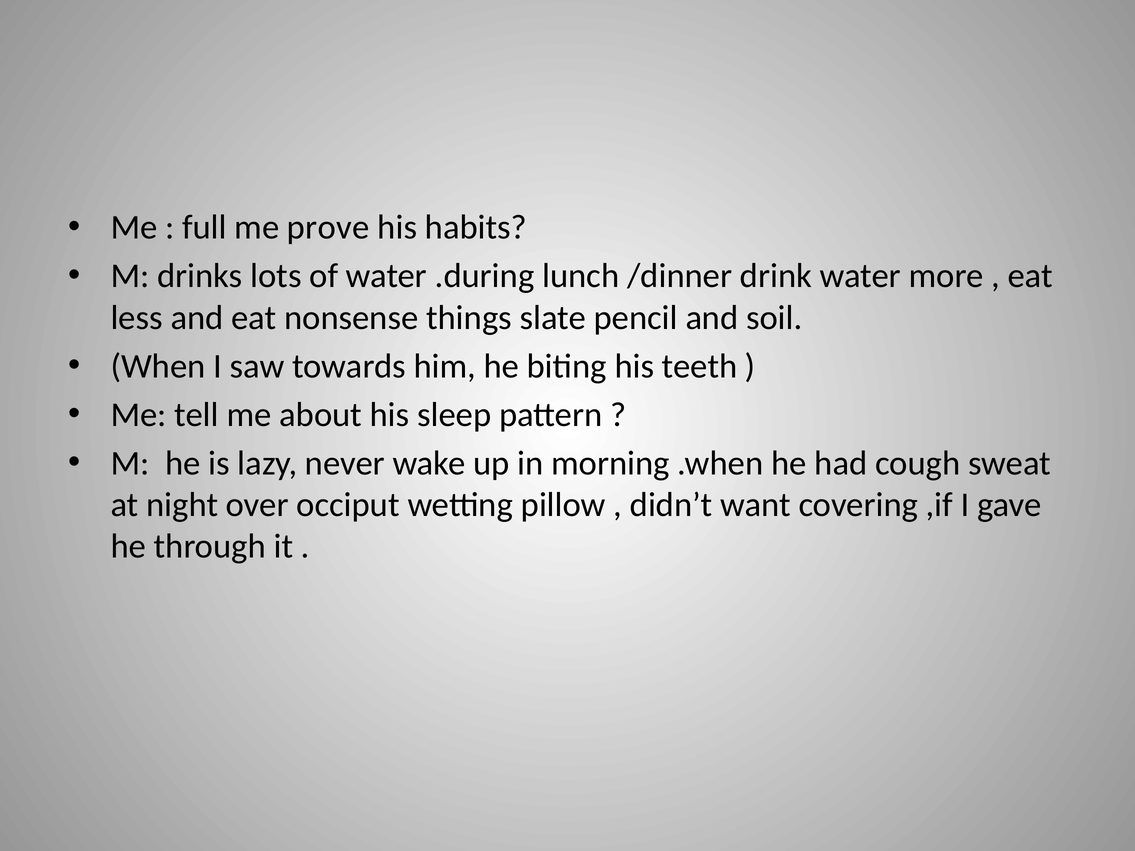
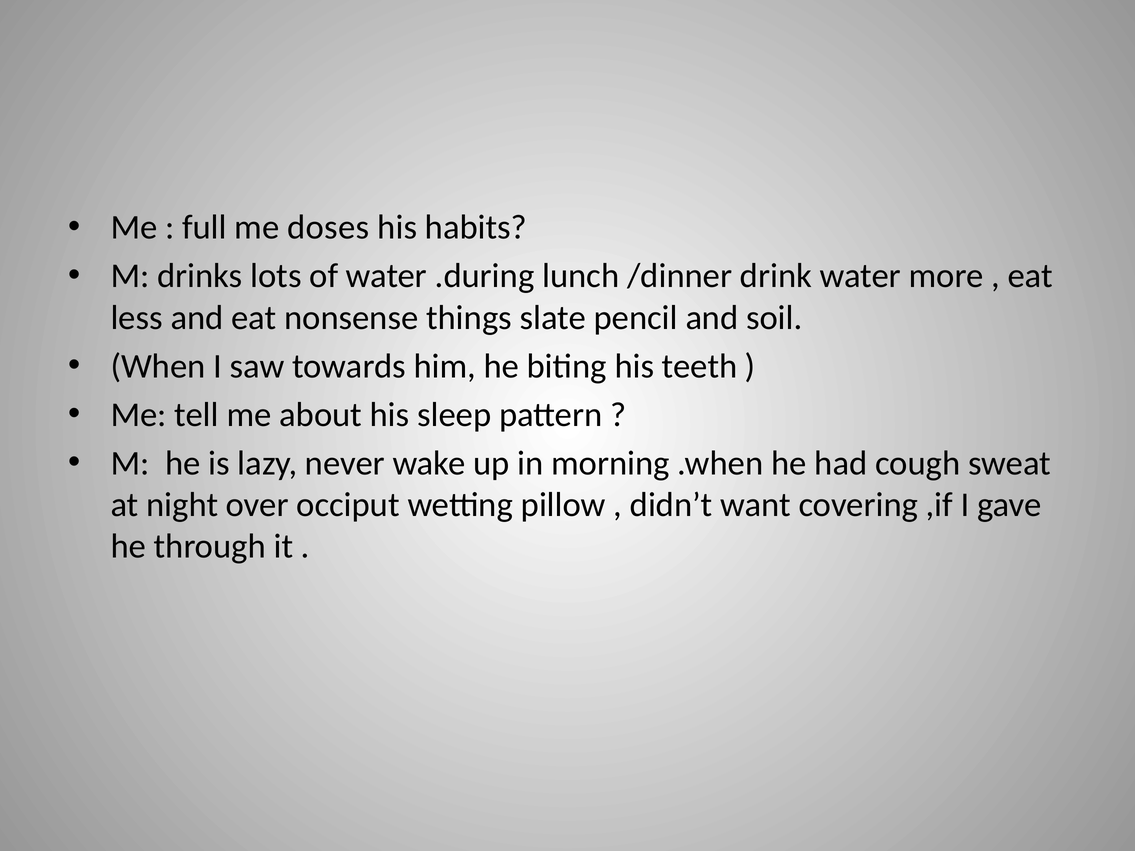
prove: prove -> doses (328, 228)
